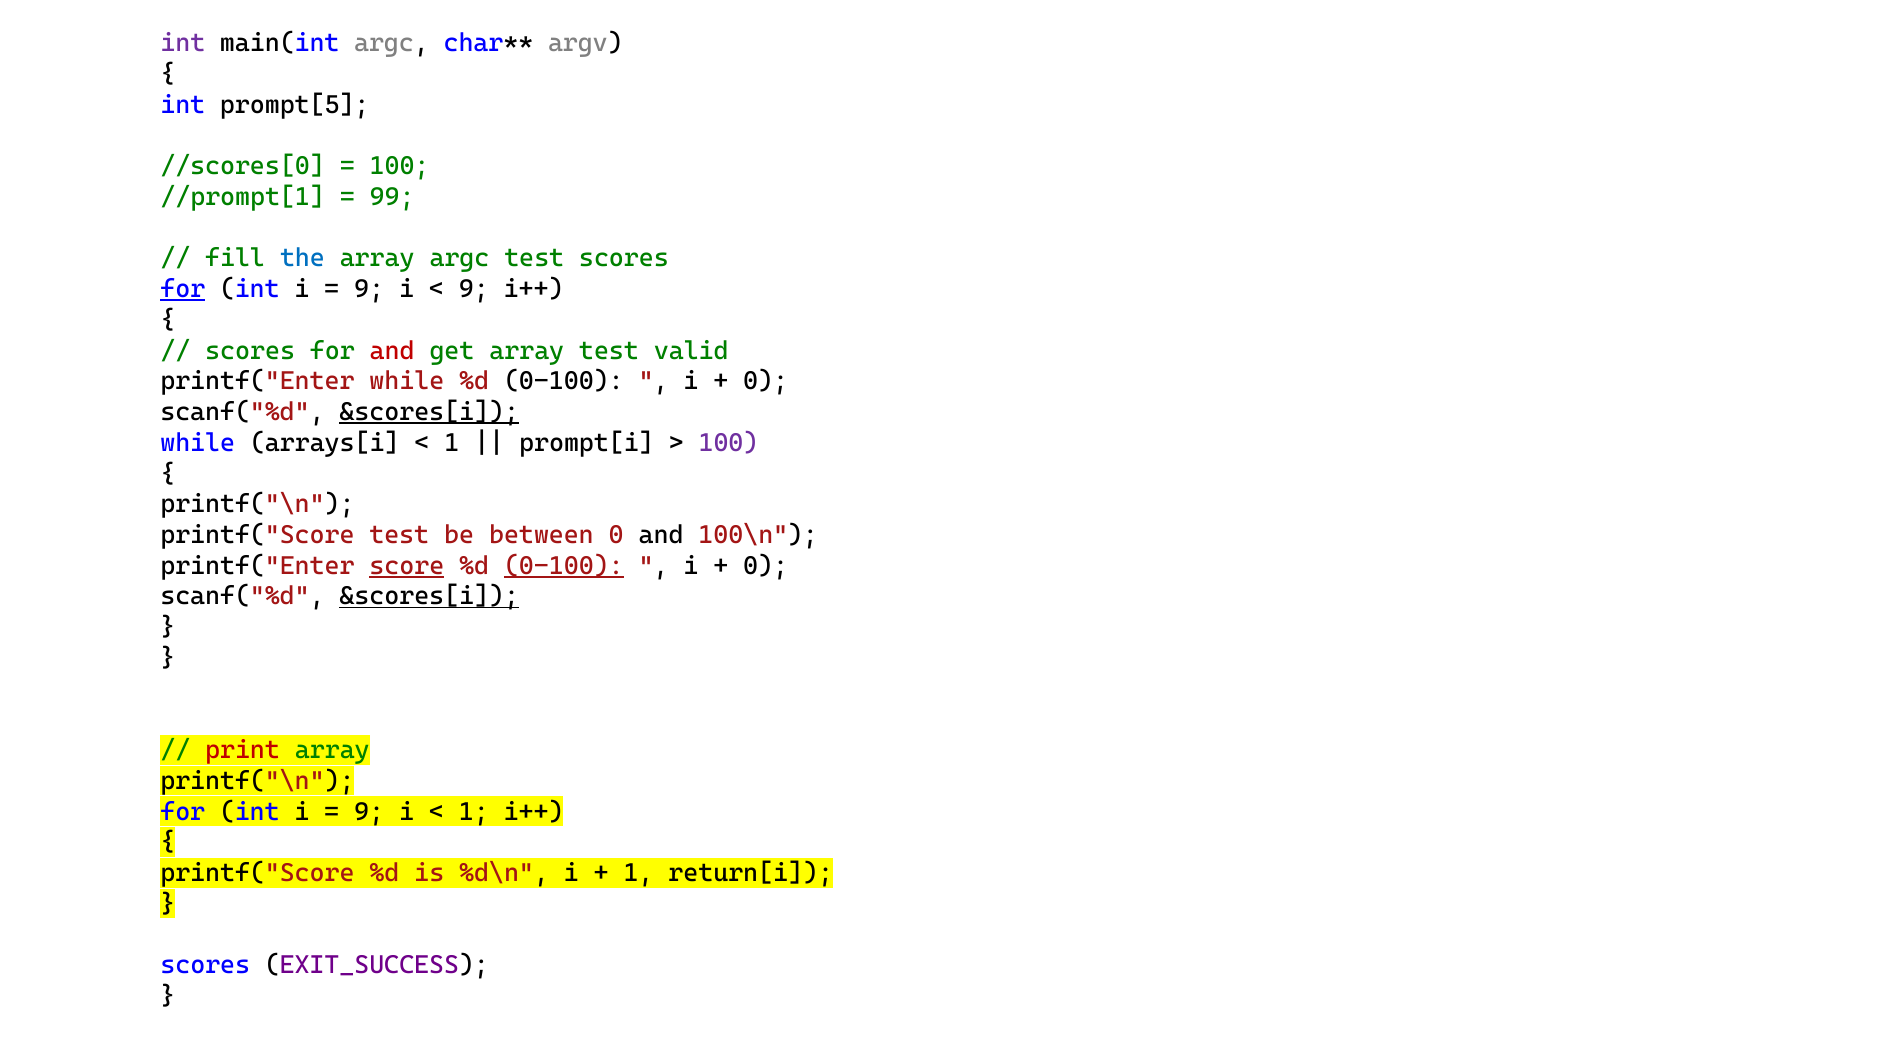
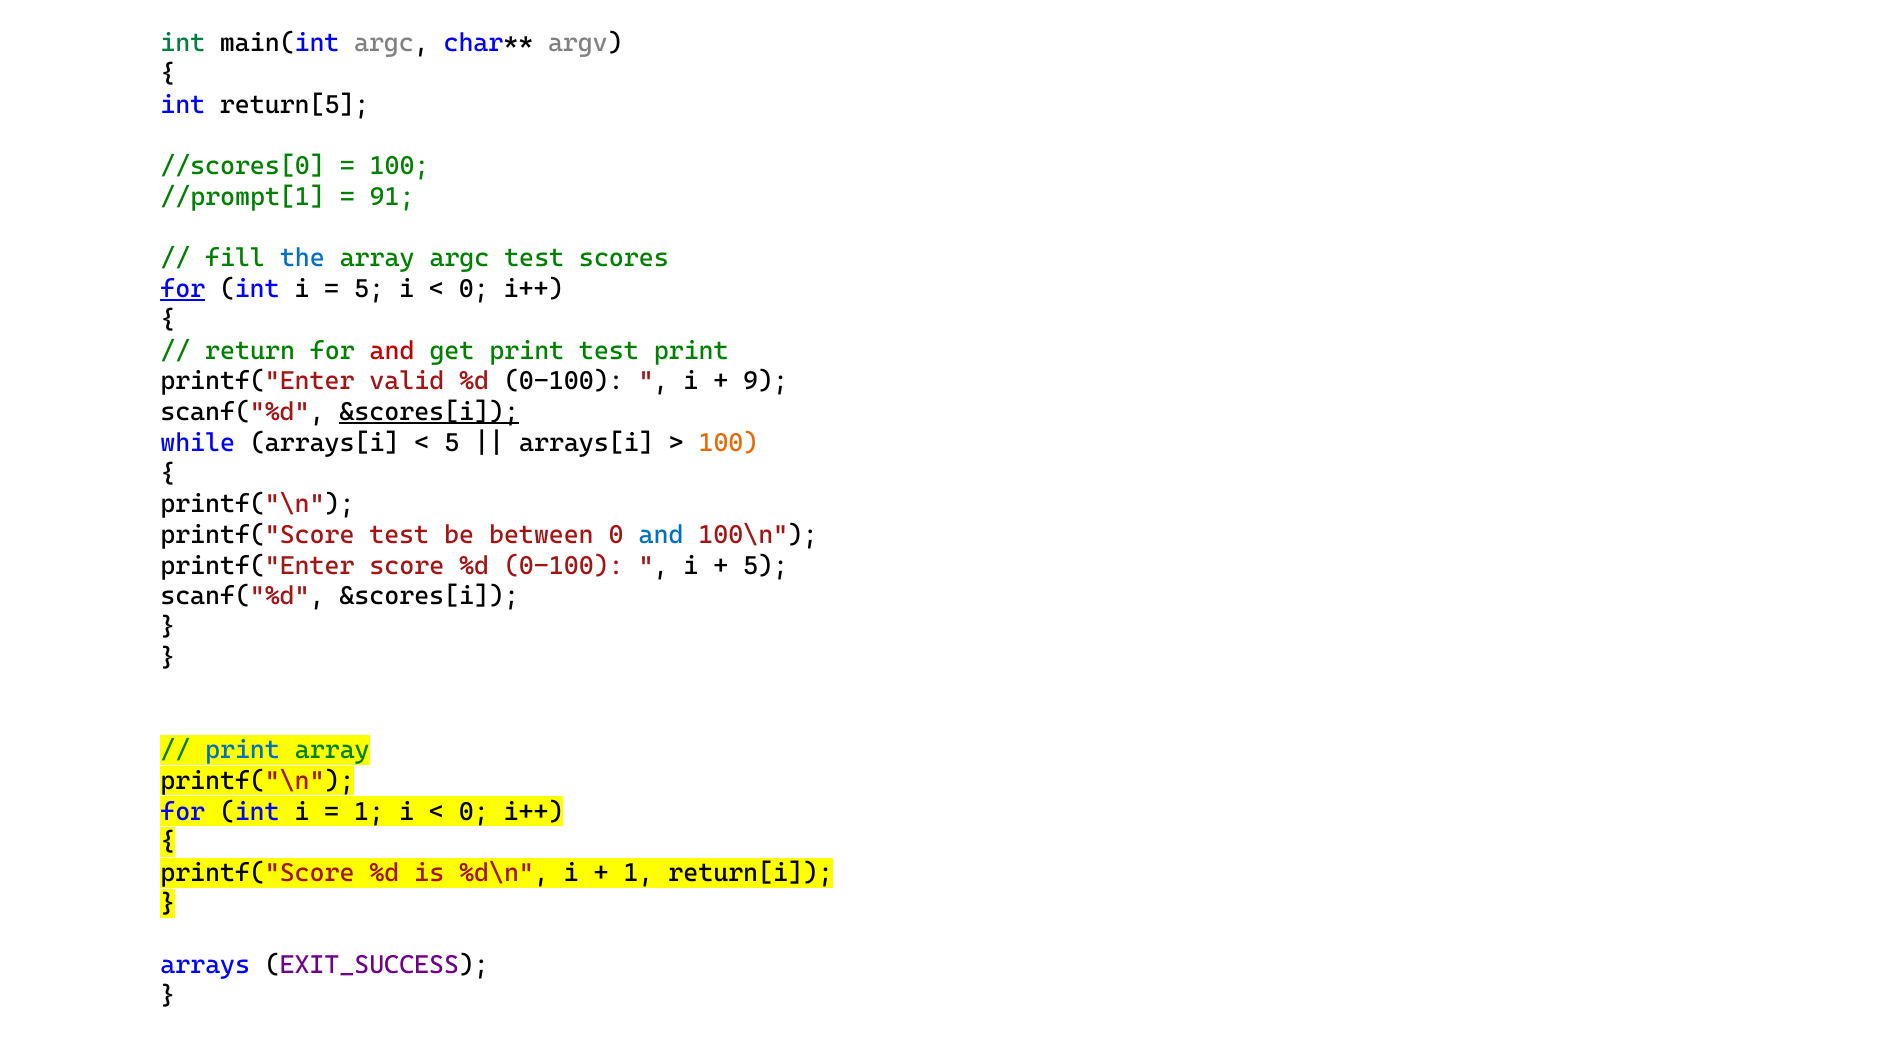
int colour: purple -> green (183, 43)
prompt[5: prompt[5 -> return[5 (295, 105)
99: 99 -> 91 (392, 197)
9: 9 -> 5 (369, 289)
9: 9 -> 0 (474, 289)
scores: scores -> return (250, 351)
get array: array -> print (527, 351)
test valid: valid -> print (691, 351)
printf("Enter while: while -> valid (407, 381)
0: 0 -> 9 (766, 381)
1: 1 -> 5 (452, 443)
prompt[i: prompt[i -> arrays[i (586, 443)
100 colour: purple -> orange (728, 443)
and colour: black -> blue (661, 535)
score underline: present -> none (407, 566)
0-100 underline: present -> none (564, 566)
0: 0 -> 5 (766, 566)
&scores[i underline: present -> none (429, 597)
print colour: red -> blue (243, 750)
9: 9 -> 1 (369, 812)
1: 1 -> 0 (474, 812)
scores: scores -> arrays (205, 966)
